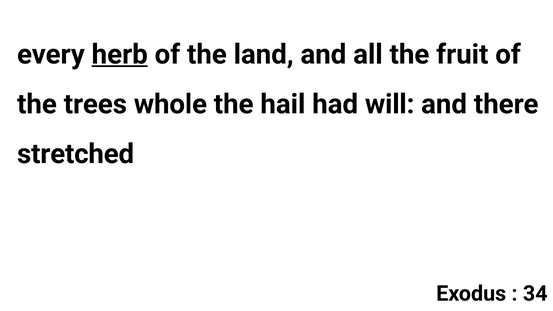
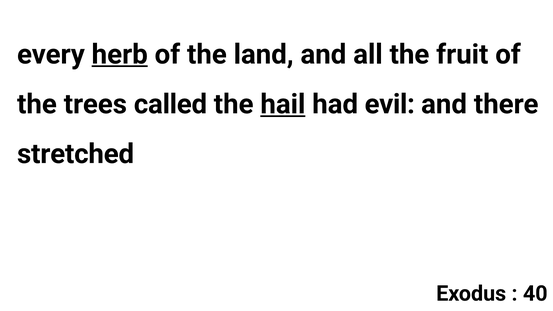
whole: whole -> called (170, 104)
hail underline: none -> present (283, 104)
will: will -> evil (390, 104)
34: 34 -> 40 (535, 294)
